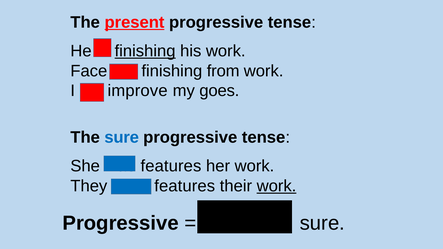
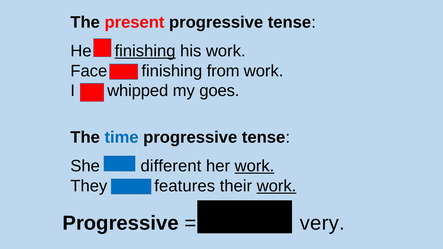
present underline: present -> none (134, 22)
improve: improve -> whipped (138, 91)
The sure: sure -> time (122, 137)
features: features -> different (171, 166)
work underline: none -> present (254, 166)
sure: sure -> very (322, 223)
